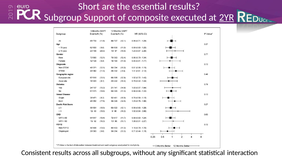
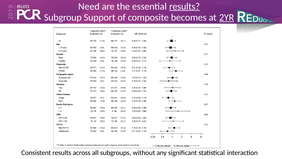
Short: Short -> Need (89, 6)
results underline: none -> present (185, 6)
executed: executed -> becomes (189, 18)
